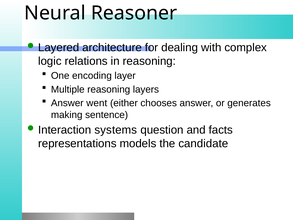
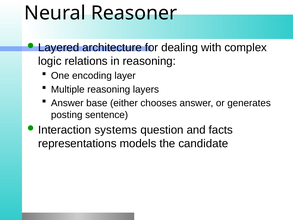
went: went -> base (97, 103)
making: making -> posting (67, 115)
